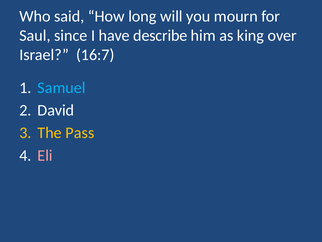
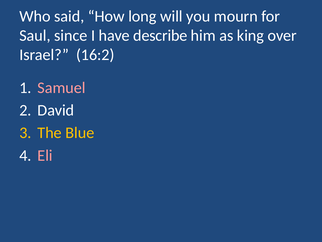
16:7: 16:7 -> 16:2 (95, 55)
Samuel colour: light blue -> pink (61, 88)
Pass: Pass -> Blue (80, 133)
